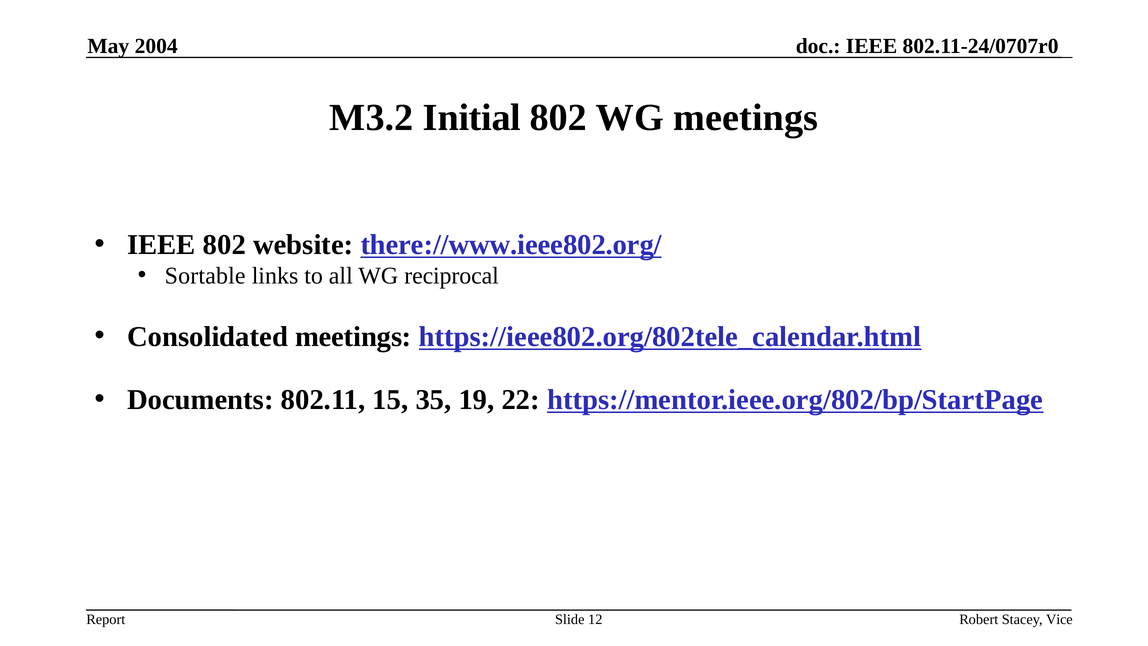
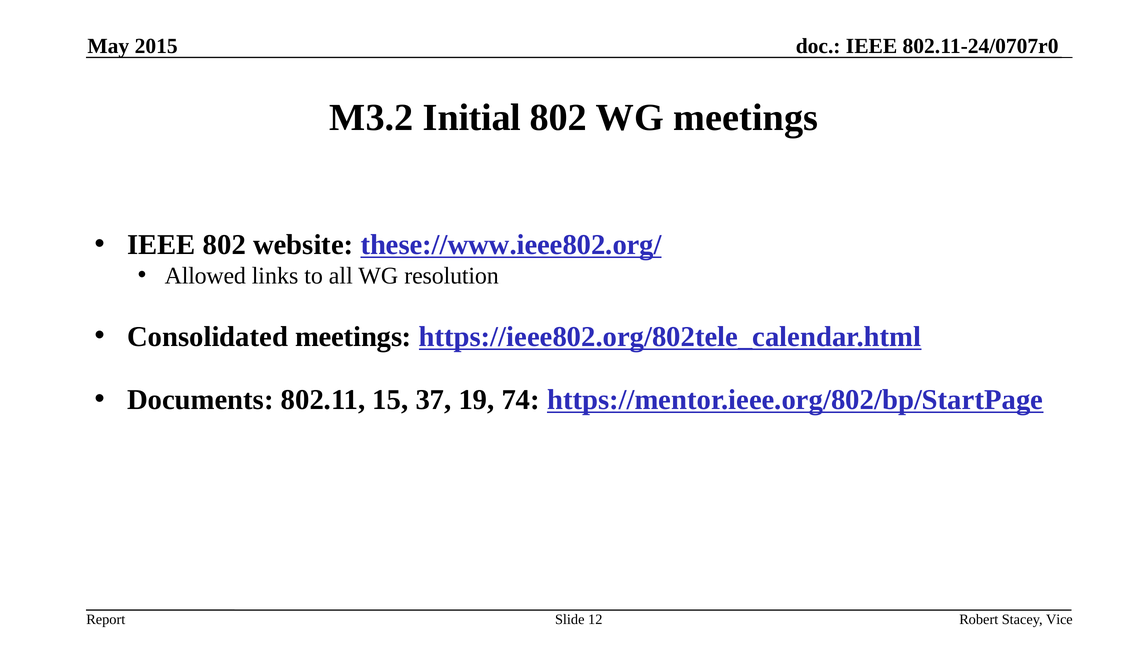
2004: 2004 -> 2015 (156, 46)
there://www.ieee802.org/: there://www.ieee802.org/ -> these://www.ieee802.org/ (511, 245)
Sortable: Sortable -> Allowed (205, 276)
reciprocal: reciprocal -> resolution (452, 276)
35: 35 -> 37 (433, 400)
22: 22 -> 74 (521, 400)
